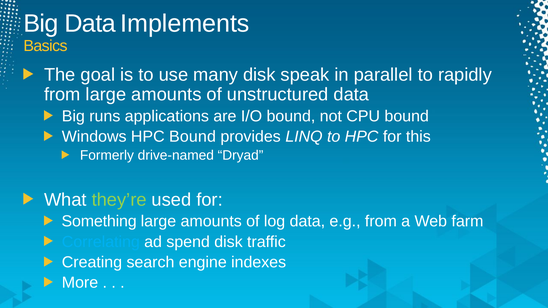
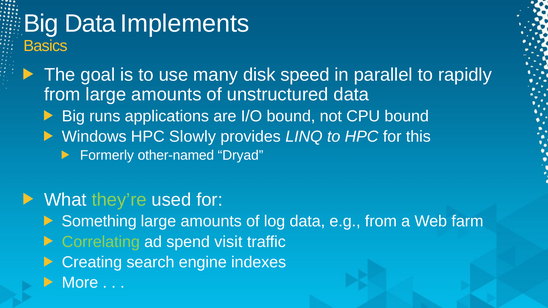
speak: speak -> speed (305, 75)
HPC Bound: Bound -> Slowly (192, 137)
drive-named: drive-named -> other-named (176, 156)
Correlating colour: light blue -> light green (101, 242)
spend disk: disk -> visit (228, 242)
